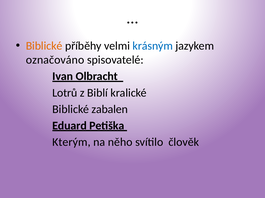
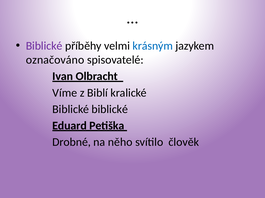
Biblické colour: orange -> purple (44, 46)
Lotrů: Lotrů -> Víme (65, 93)
Biblické zabalen: zabalen -> biblické (110, 110)
Kterým: Kterým -> Drobné (72, 143)
